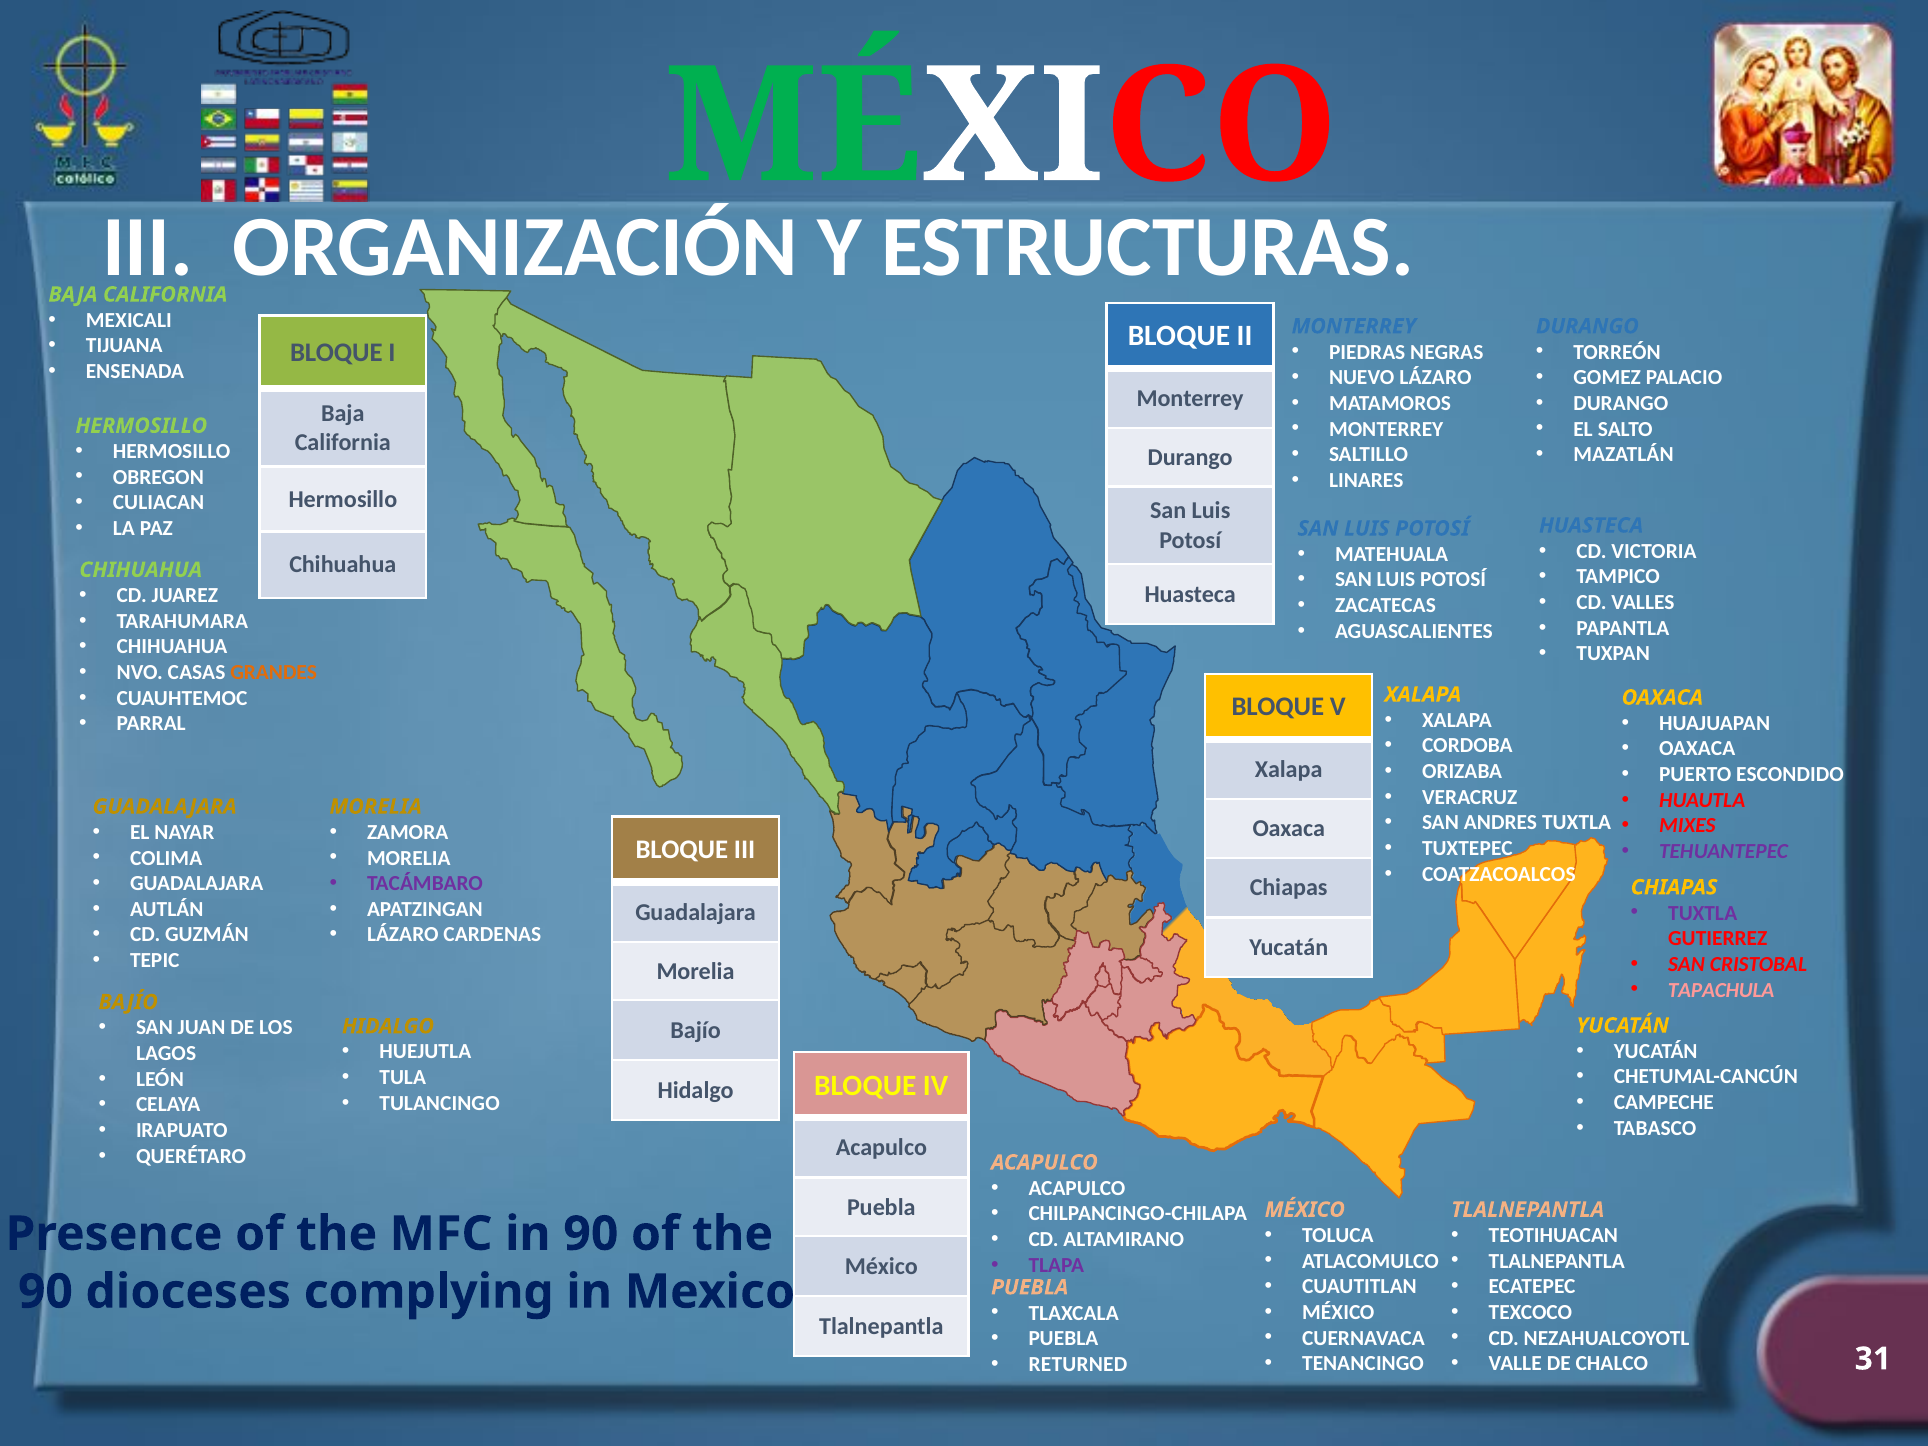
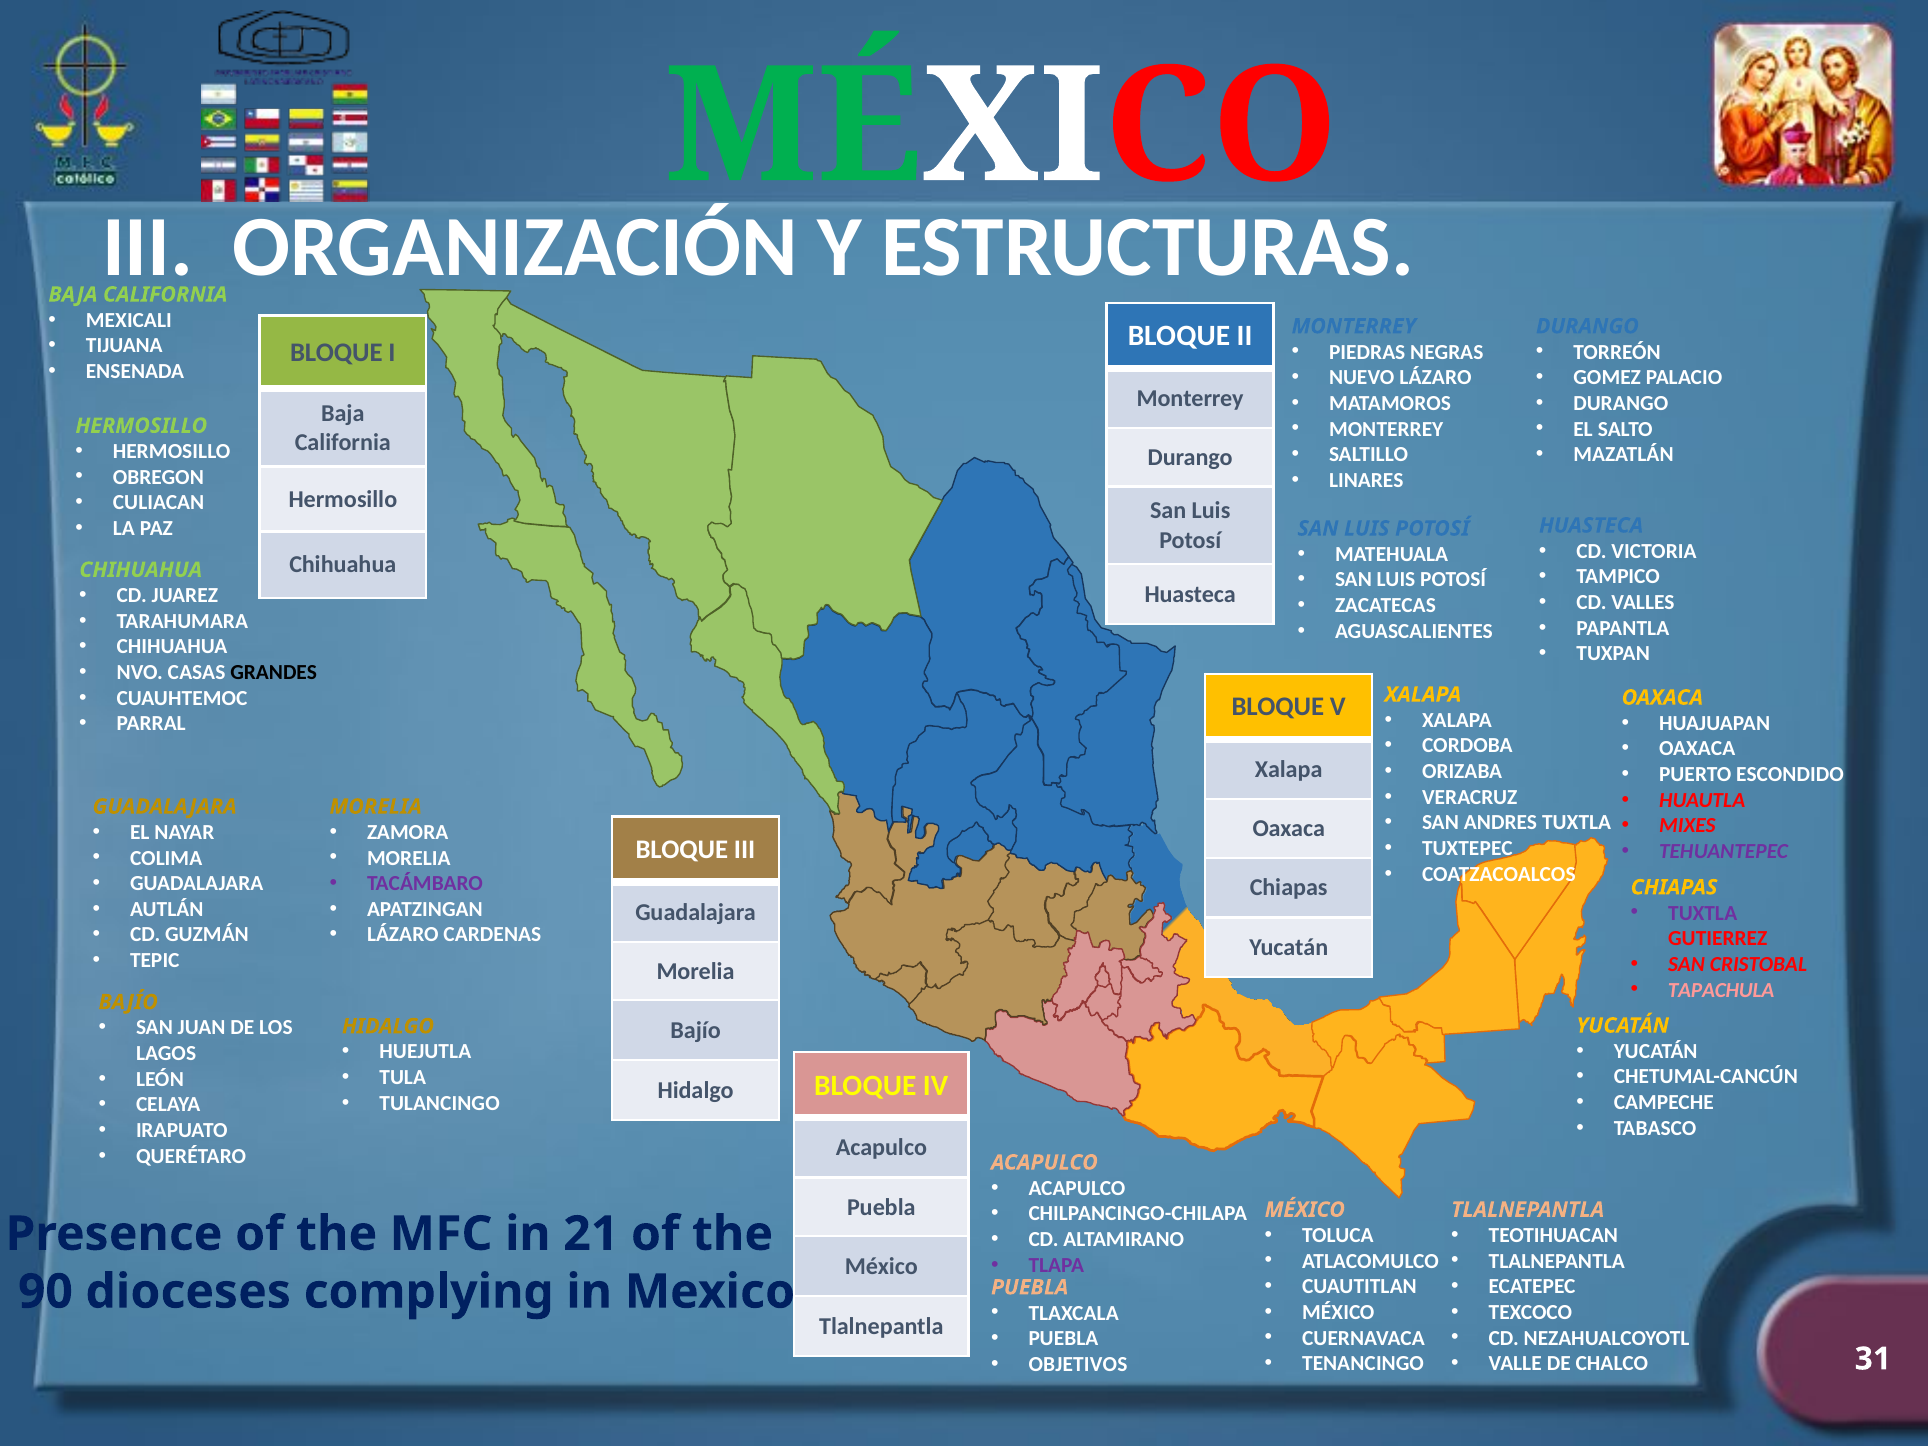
GRANDES colour: orange -> black (274, 672)
in 90: 90 -> 21 (591, 1234)
RETURNED: RETURNED -> OBJETIVOS (1078, 1364)
